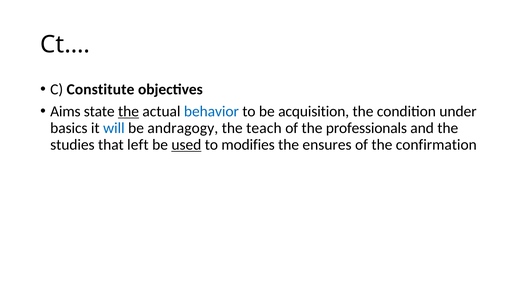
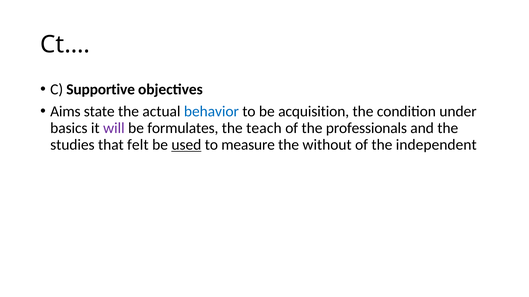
Constitute: Constitute -> Supportive (101, 89)
the underline: present -> none (128, 112)
will colour: blue -> purple (114, 128)
andragogy: andragogy -> formulates (183, 128)
left: left -> felt (138, 145)
modifies: modifies -> measure (248, 145)
ensures: ensures -> without (327, 145)
confirmation: confirmation -> independent (436, 145)
